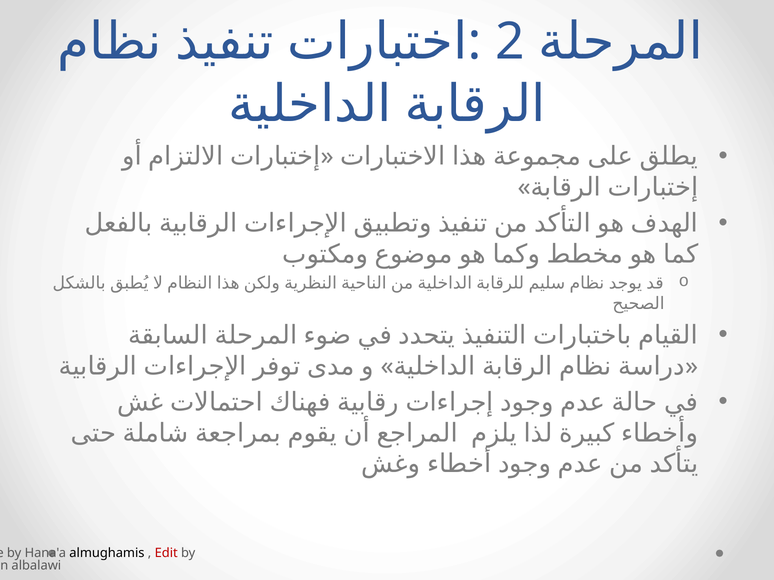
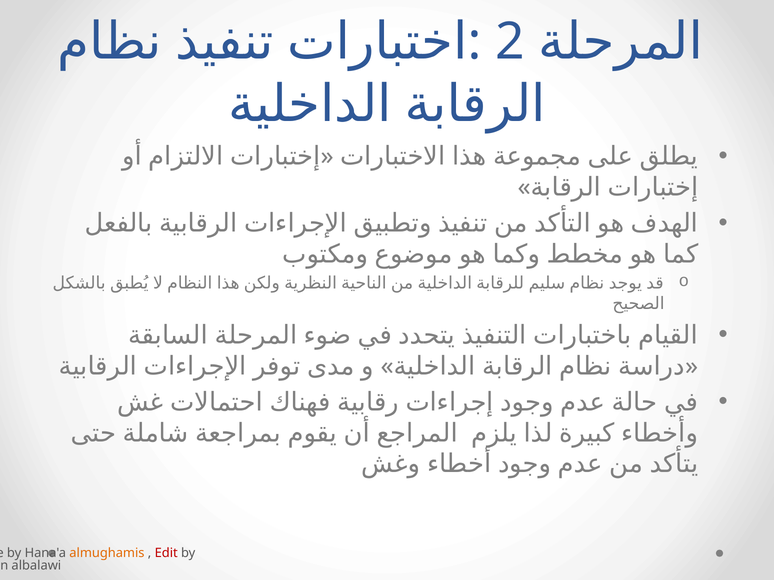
almughamis colour: black -> orange (107, 553)
